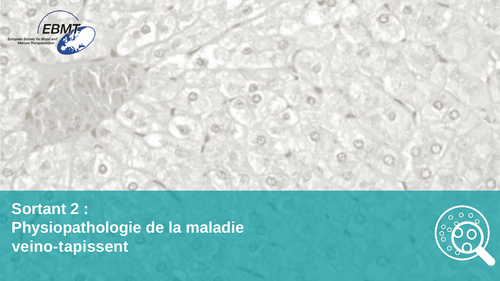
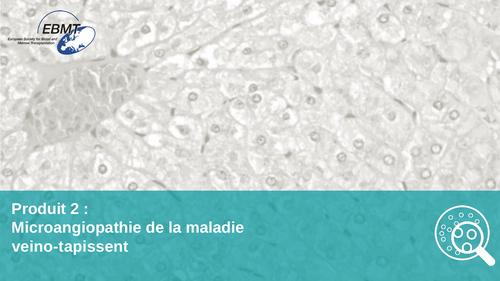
Sortant: Sortant -> Produit (39, 209)
Physiopathologie: Physiopathologie -> Microangiopathie (77, 228)
